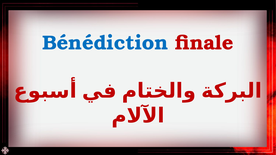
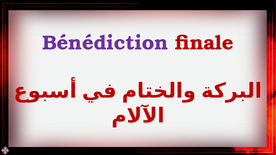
Bénédiction colour: blue -> purple (105, 43)
